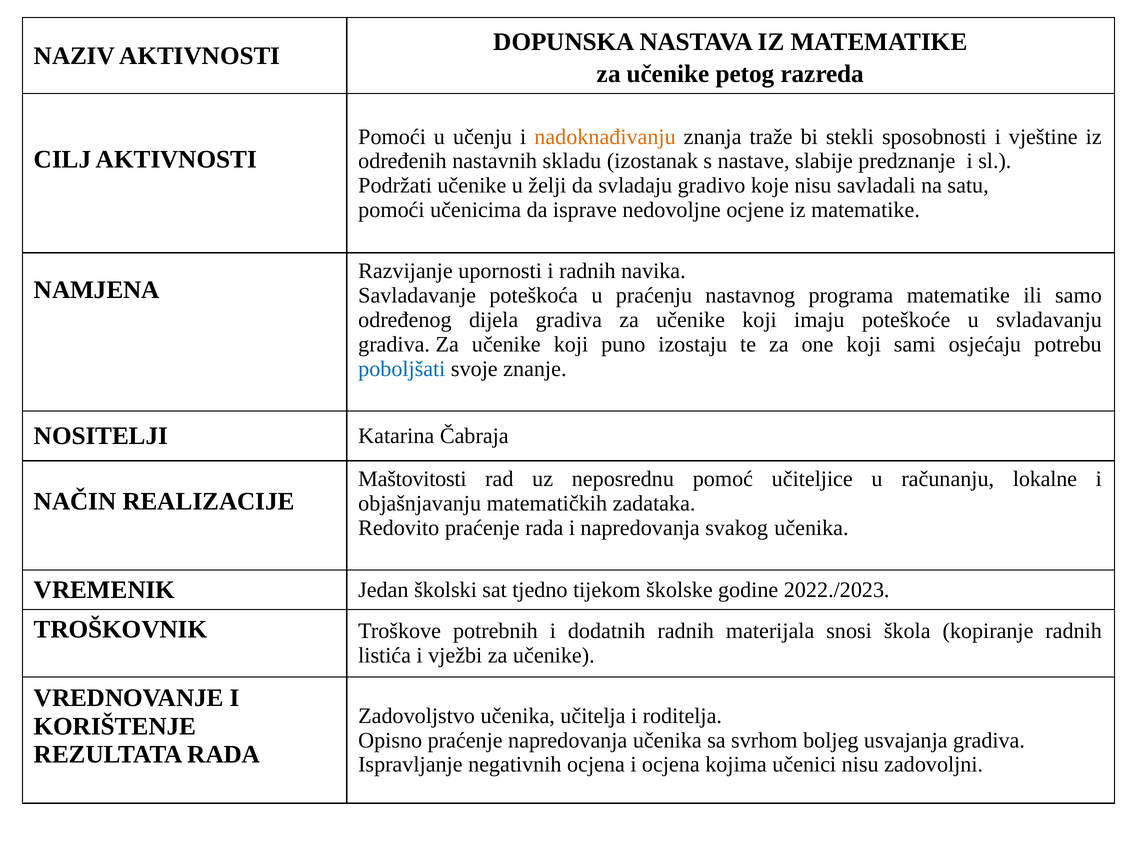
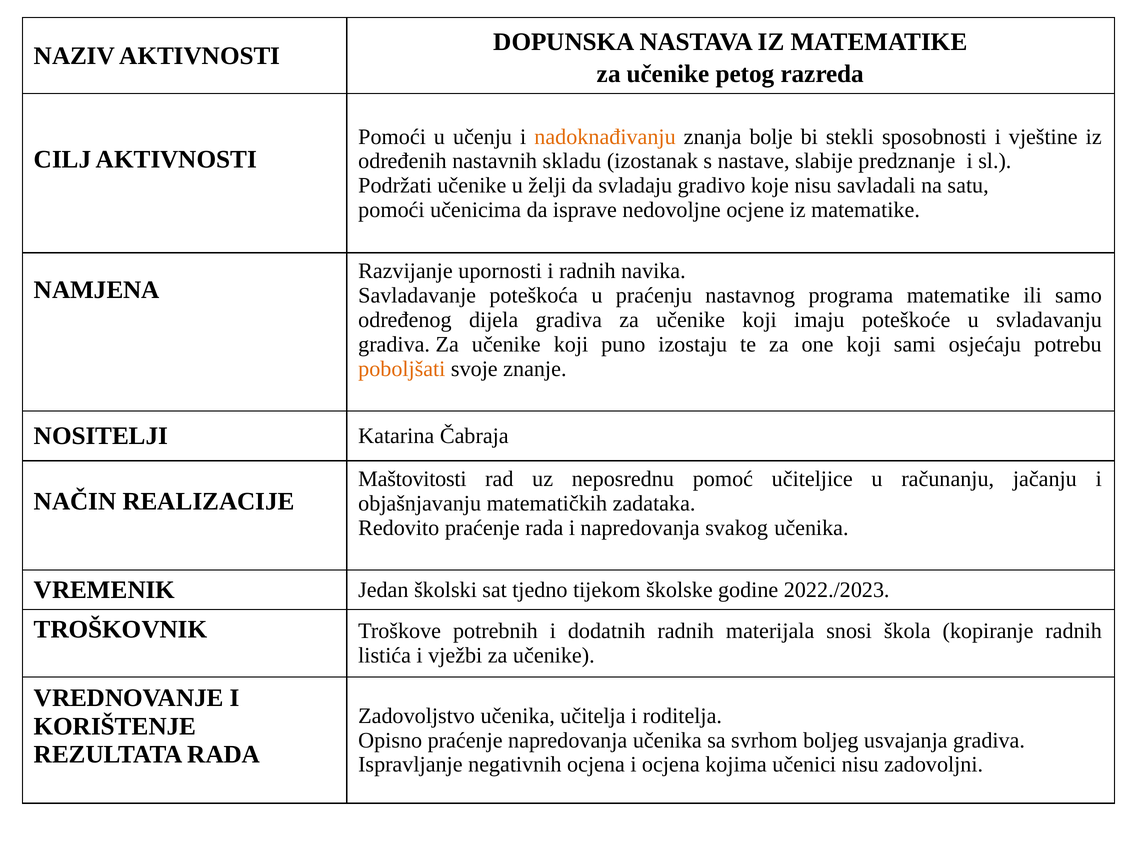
traže: traže -> bolje (771, 137)
poboljšati colour: blue -> orange (402, 369)
lokalne: lokalne -> jačanju (1045, 479)
